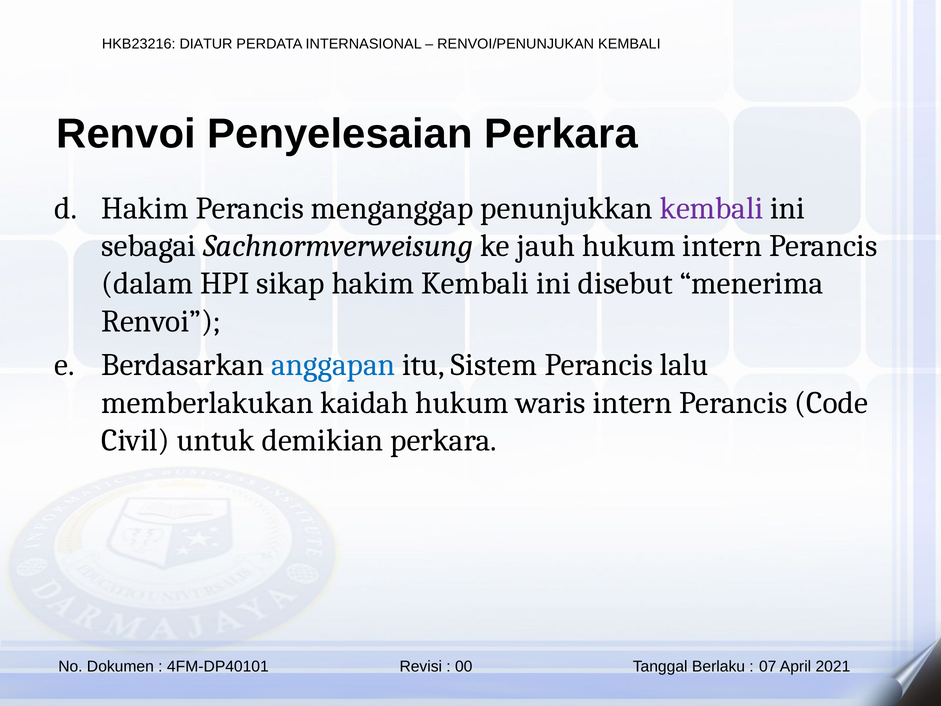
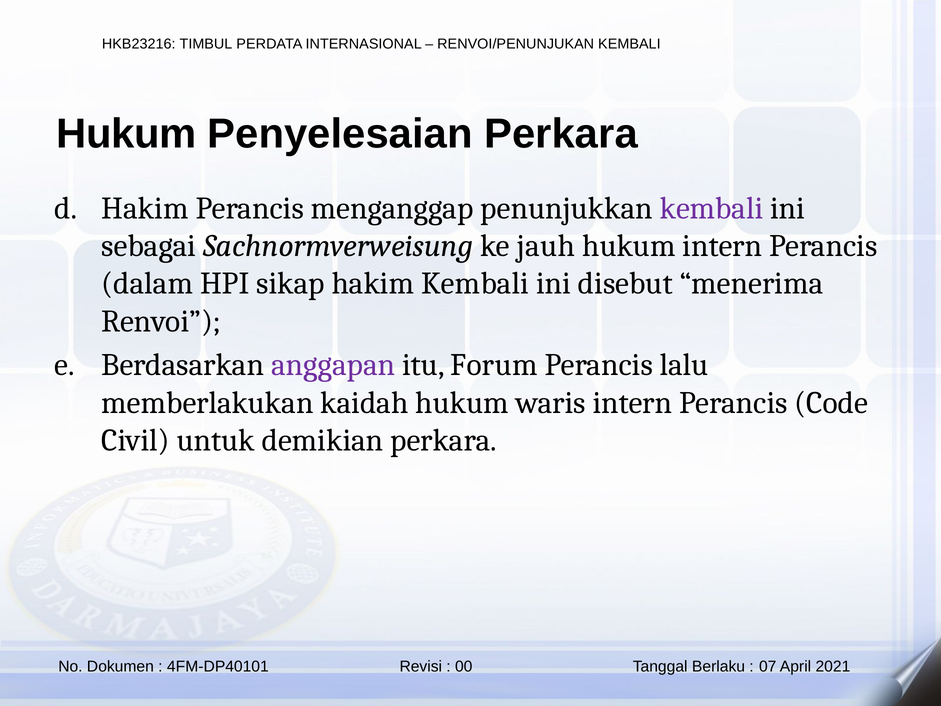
DIATUR: DIATUR -> TIMBUL (206, 44)
Renvoi: Renvoi -> Hukum (126, 134)
anggapan colour: blue -> purple (333, 365)
Sistem: Sistem -> Forum (494, 365)
